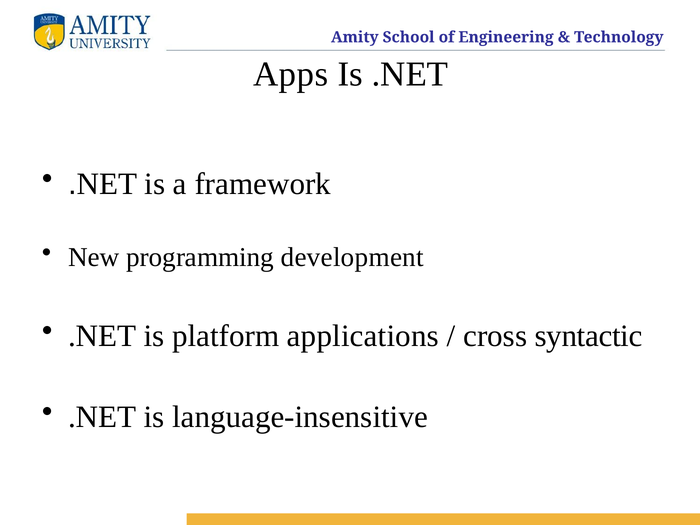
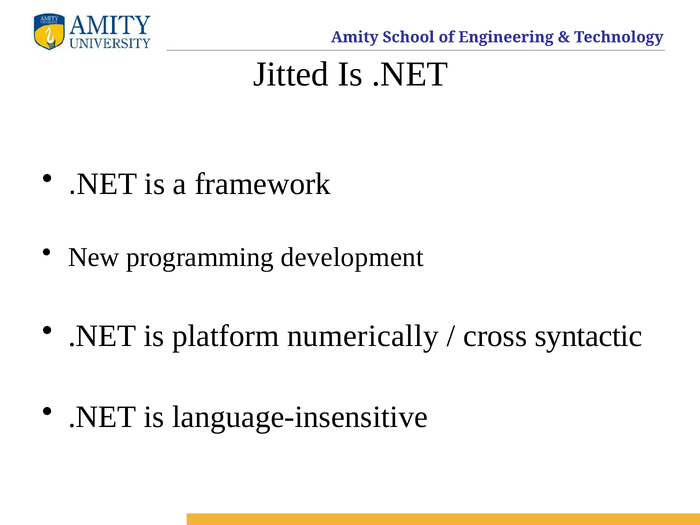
Apps: Apps -> Jitted (291, 74)
applications: applications -> numerically (363, 336)
